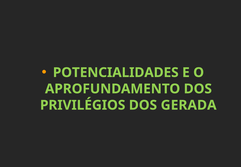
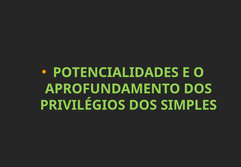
GERADA: GERADA -> SIMPLES (189, 105)
